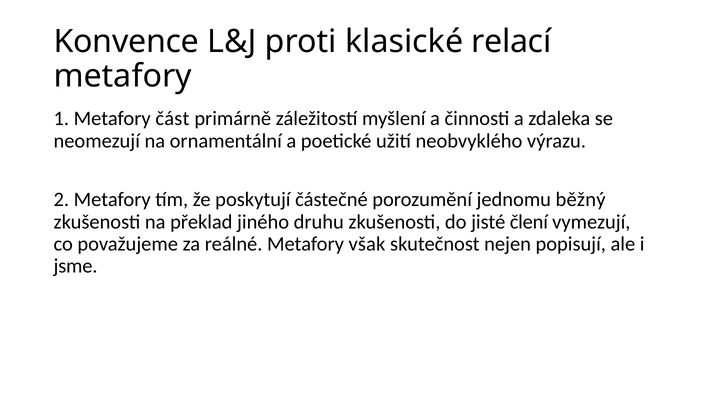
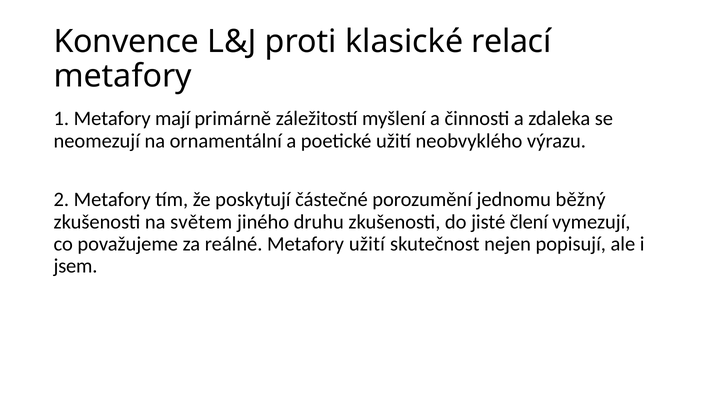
část: část -> mají (173, 119)
překlad: překlad -> světem (201, 222)
Metafory však: však -> užití (367, 244)
jsme: jsme -> jsem (76, 266)
